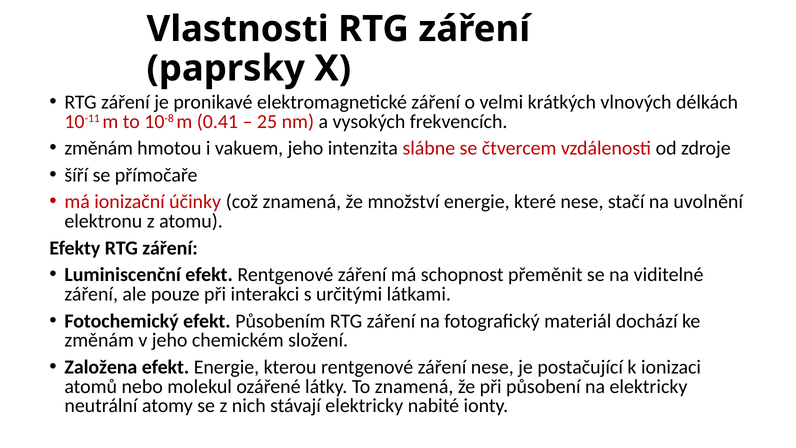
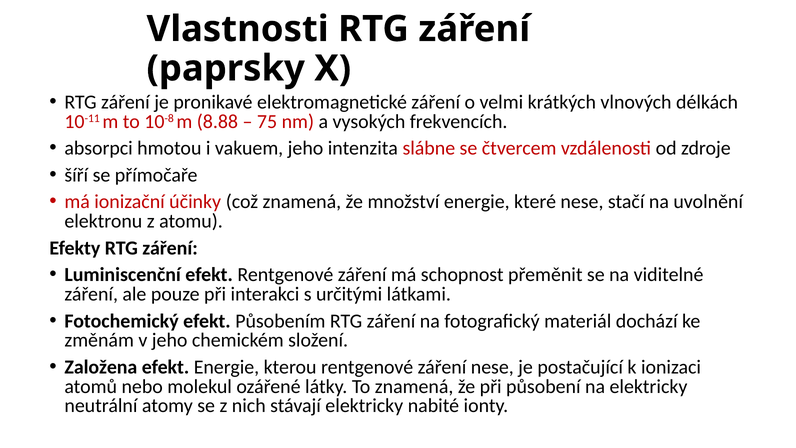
0.41: 0.41 -> 8.88 (217, 121)
25: 25 -> 75 (267, 121)
změnám: změnám -> absorpci (99, 148)
